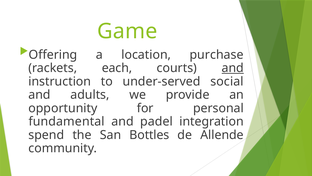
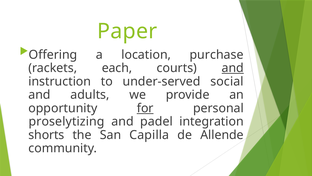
Game: Game -> Paper (127, 31)
for underline: none -> present (145, 108)
fundamental: fundamental -> proselytizing (67, 121)
spend: spend -> shorts (46, 135)
Bottles: Bottles -> Capilla (149, 135)
